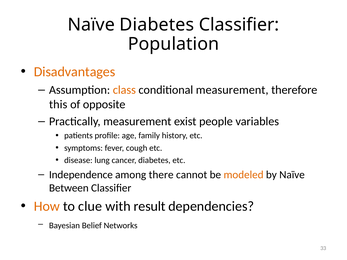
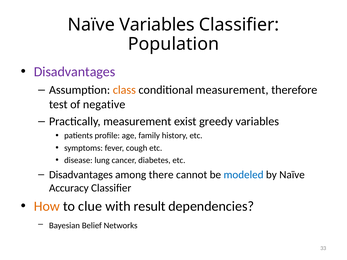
Naïve Diabetes: Diabetes -> Variables (157, 25)
Disadvantages colour: orange -> purple (75, 72)
this: this -> test (58, 104)
opposite: opposite -> negative (104, 104)
people: people -> greedy (216, 122)
Independence: Independence -> Disadvantages (81, 175)
modeled colour: orange -> blue (244, 175)
Between: Between -> Accuracy (69, 188)
